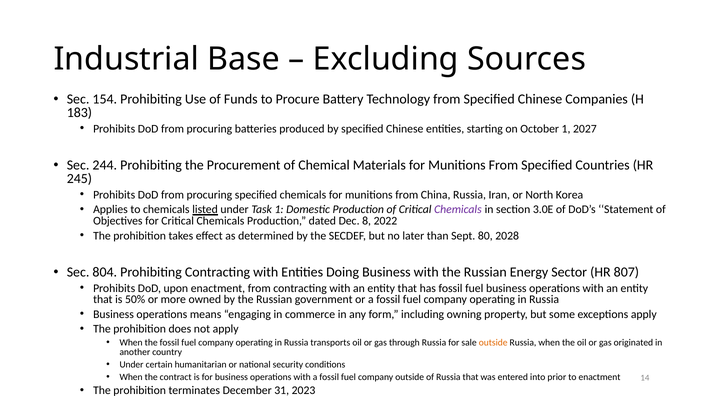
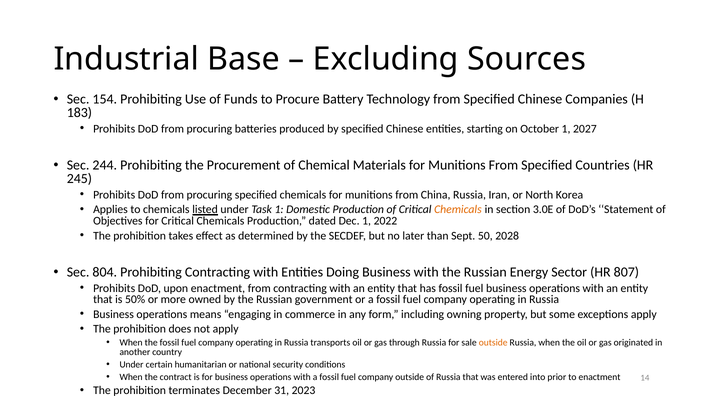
Chemicals colour: purple -> orange (458, 209)
Dec 8: 8 -> 1 (367, 221)
80: 80 -> 50 (485, 235)
